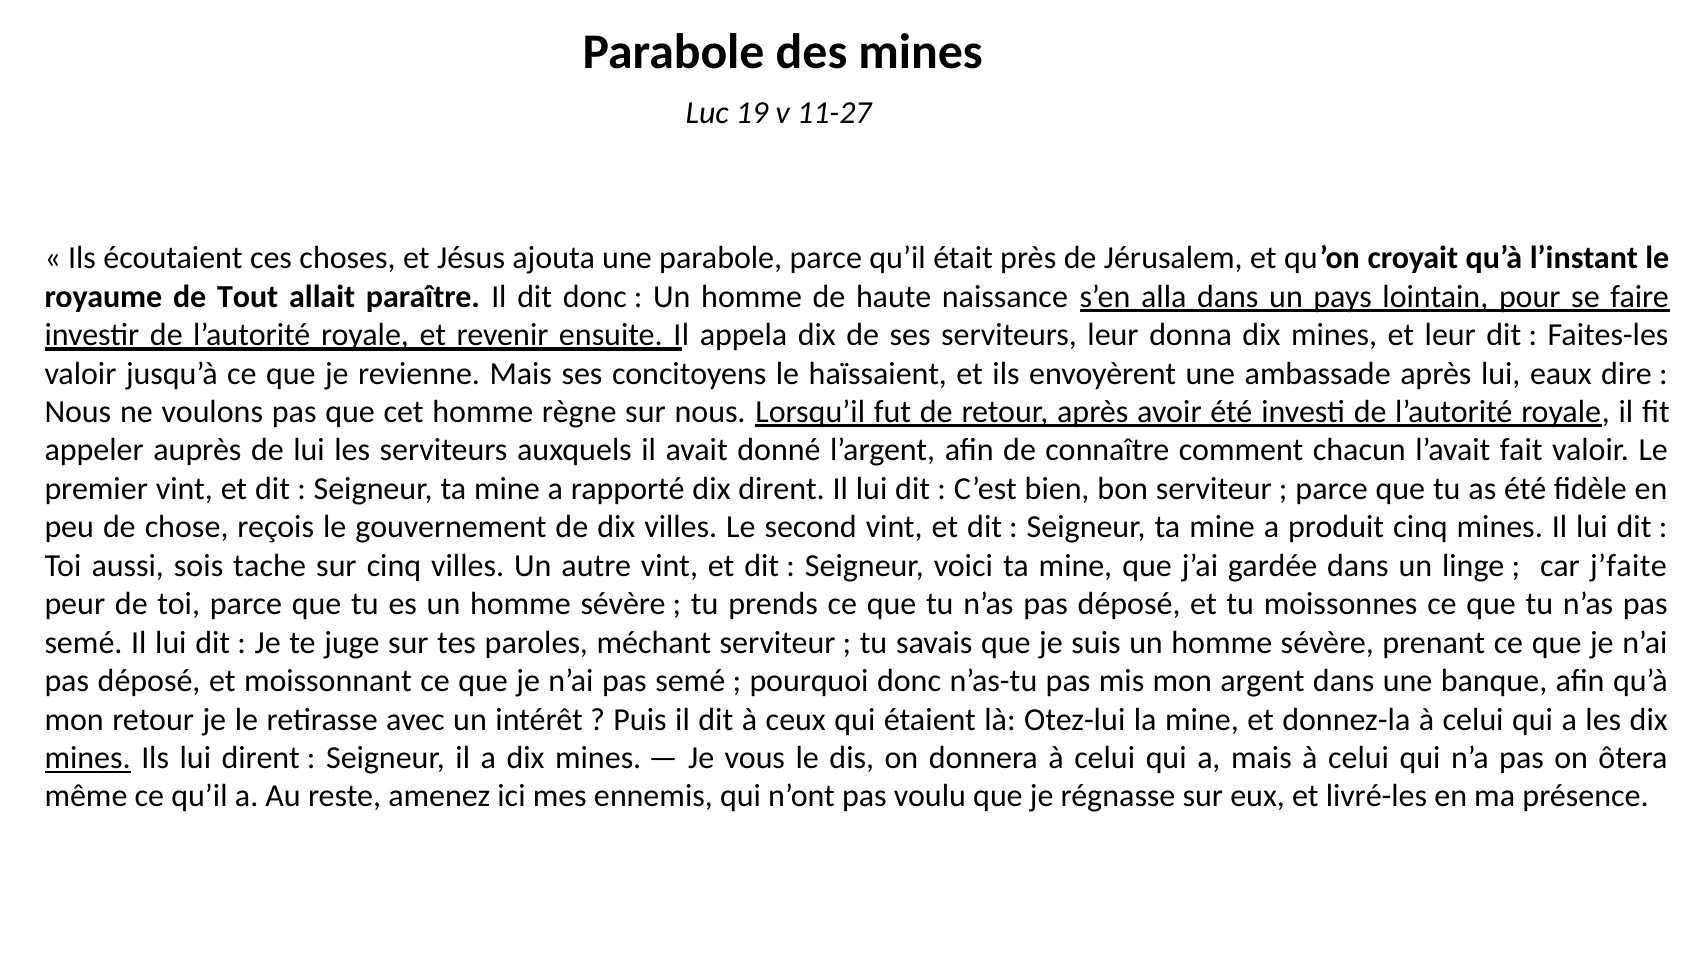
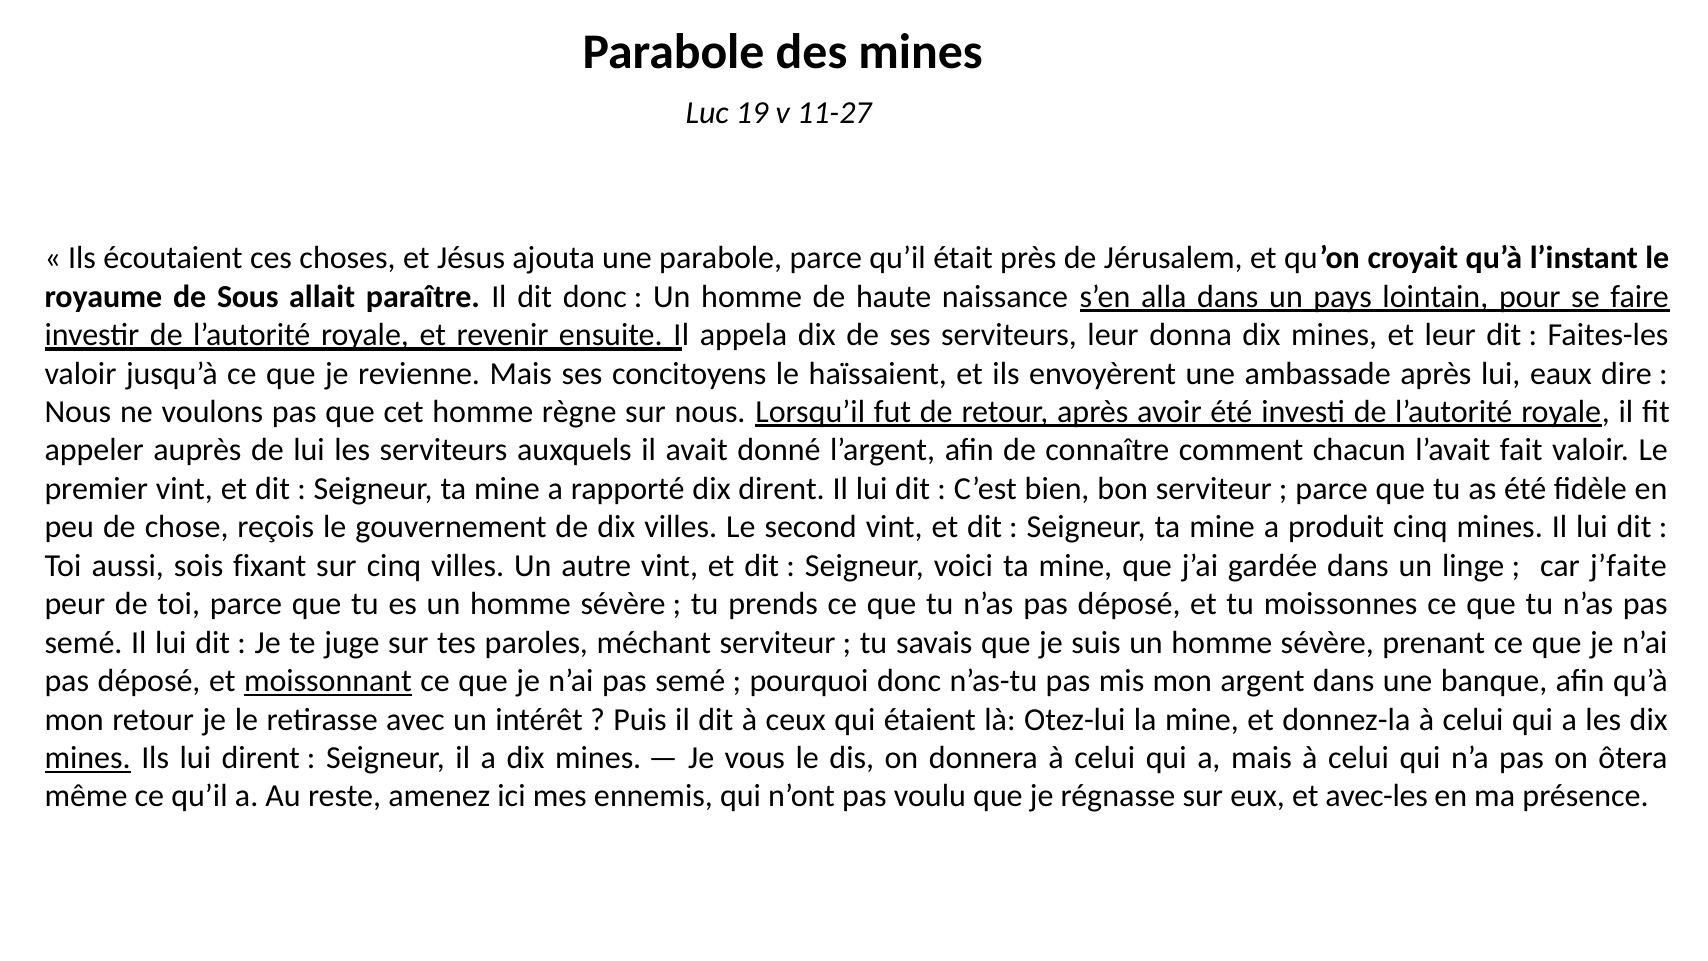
Tout: Tout -> Sous (248, 297)
tache: tache -> fixant (270, 566)
moissonnant underline: none -> present (328, 681)
livré-les: livré-les -> avec-les (1377, 796)
